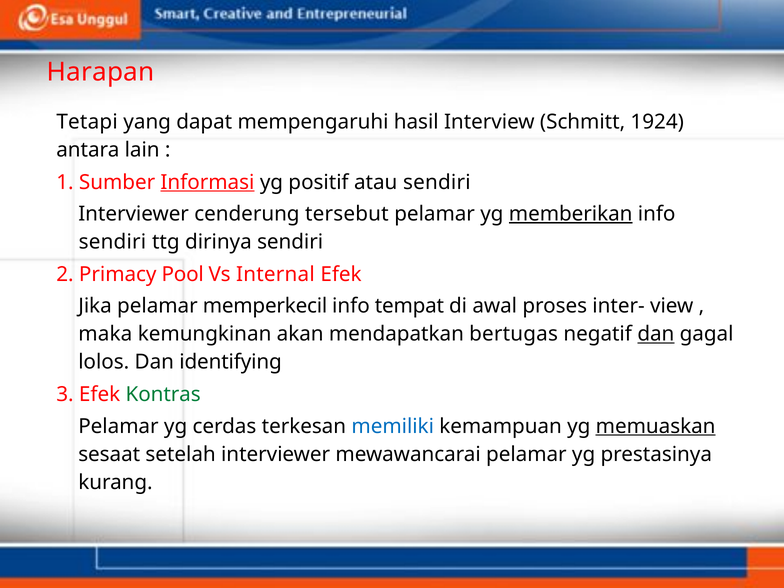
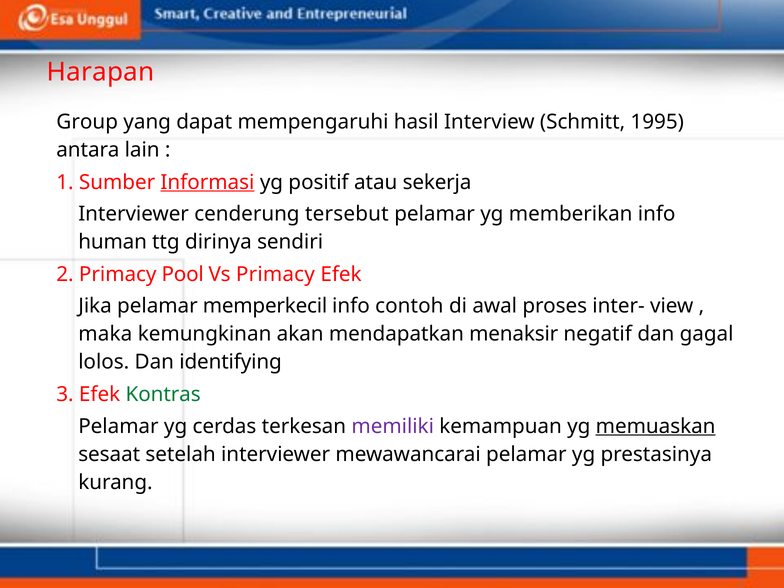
Tetapi: Tetapi -> Group (87, 122)
1924: 1924 -> 1995 (657, 122)
atau sendiri: sendiri -> sekerja (437, 182)
memberikan underline: present -> none (571, 214)
sendiri: sendiri -> human (113, 242)
Vs Internal: Internal -> Primacy (275, 274)
tempat: tempat -> contoh (409, 306)
bertugas: bertugas -> menaksir (514, 334)
dan underline: present -> none (656, 334)
memiliki colour: blue -> purple (393, 426)
